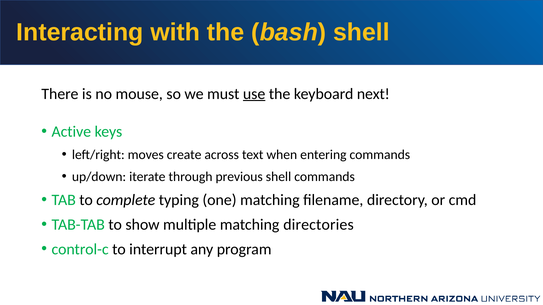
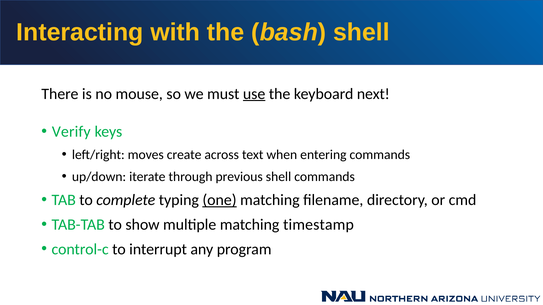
Active: Active -> Verify (71, 132)
one underline: none -> present (219, 200)
directories: directories -> timestamp (318, 225)
